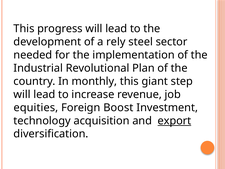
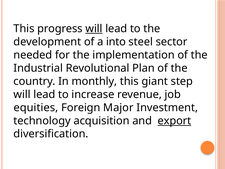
will underline: none -> present (94, 29)
rely: rely -> into (116, 42)
Boost: Boost -> Major (118, 107)
